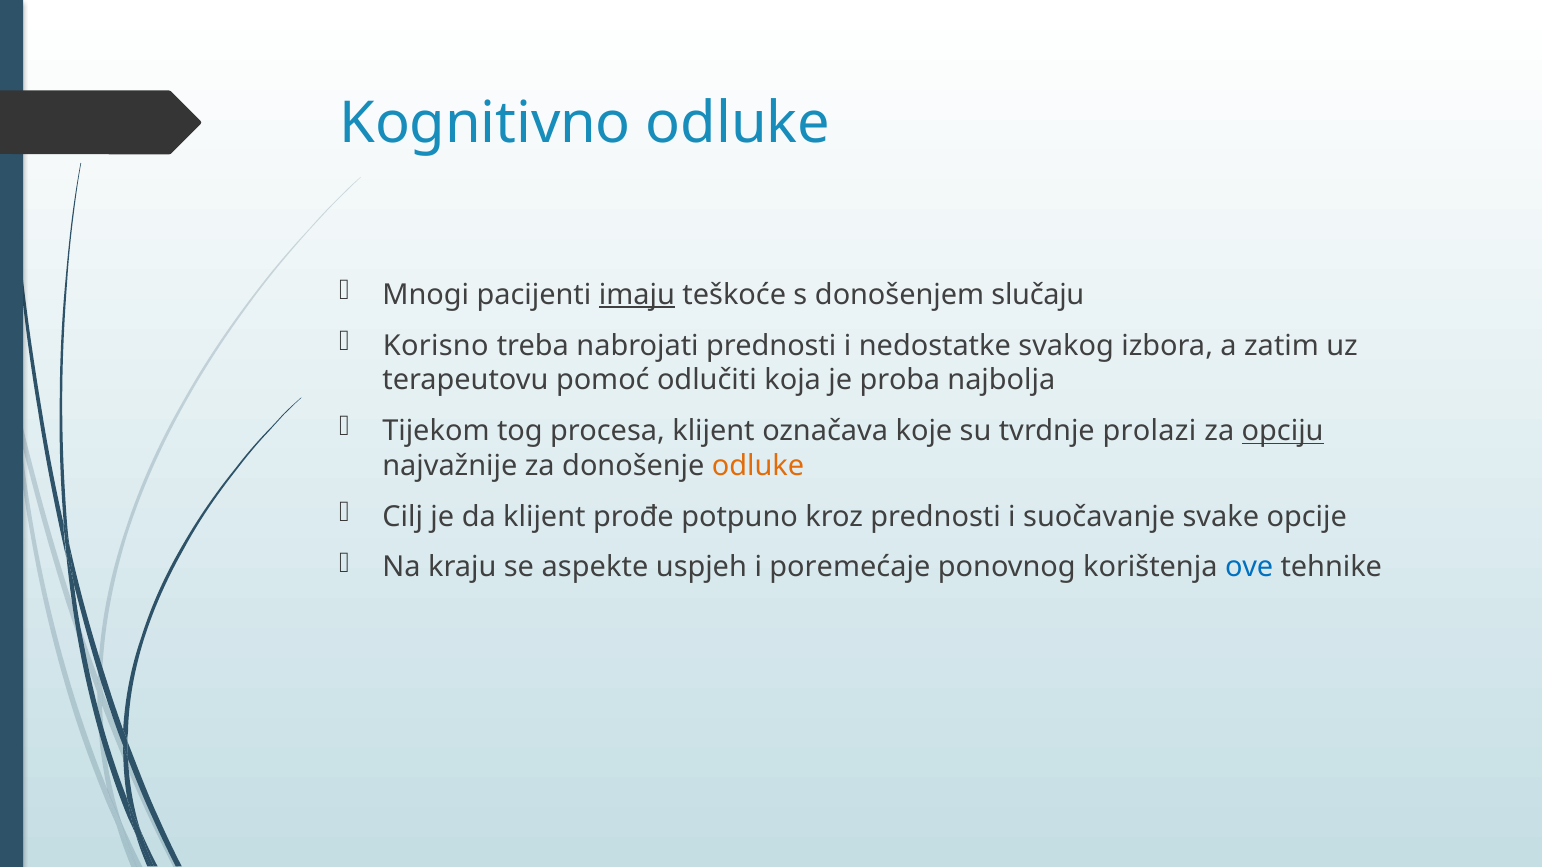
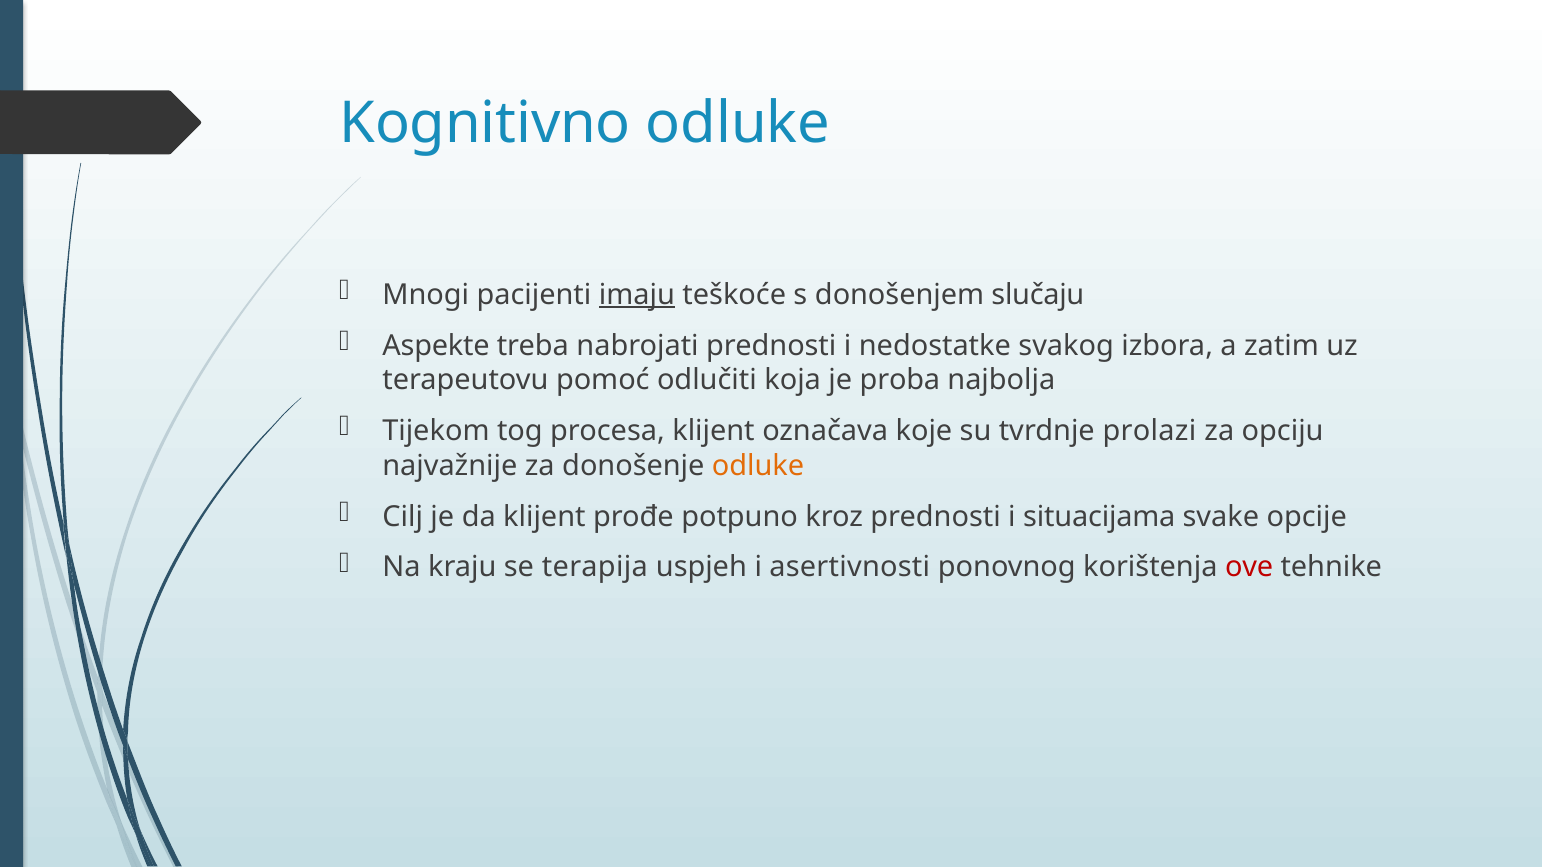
Korisno: Korisno -> Aspekte (436, 346)
opciju underline: present -> none (1283, 431)
suočavanje: suočavanje -> situacijama (1099, 517)
aspekte: aspekte -> terapija (595, 567)
poremećaje: poremećaje -> asertivnosti (850, 567)
ove colour: blue -> red (1249, 567)
